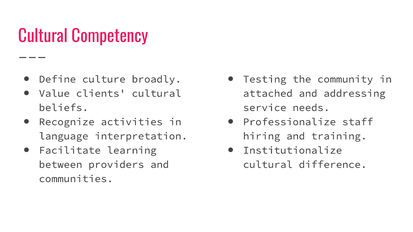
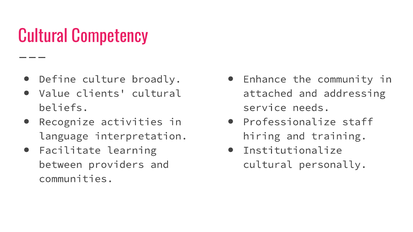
Testing: Testing -> Enhance (265, 79)
difference: difference -> personally (333, 165)
